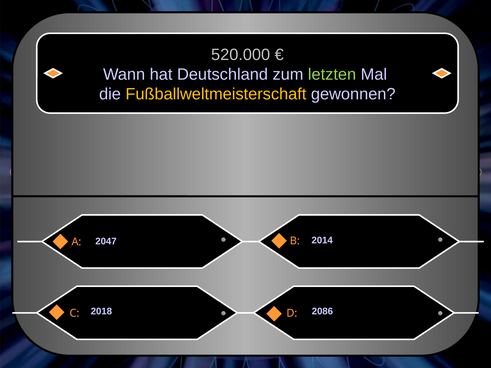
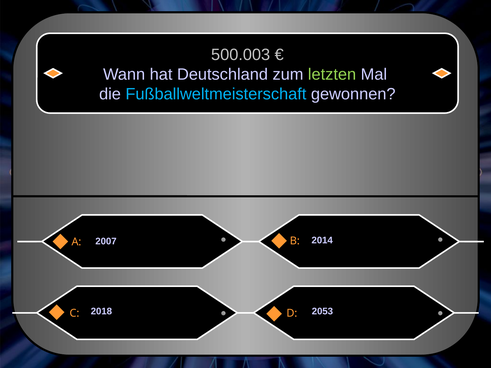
520.000: 520.000 -> 500.003 (241, 55)
Fußballweltmeisterschaft colour: yellow -> light blue (216, 94)
2047: 2047 -> 2007 (106, 242)
2086: 2086 -> 2053 (322, 312)
